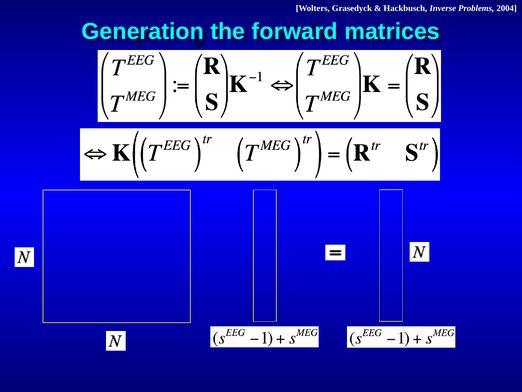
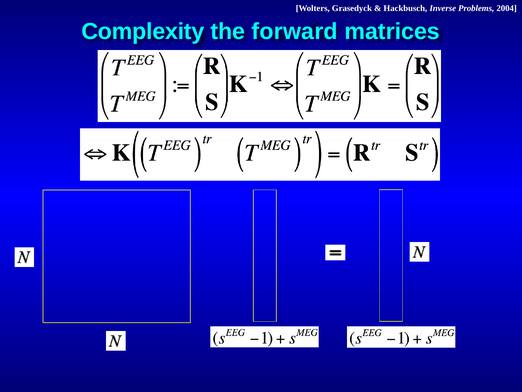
Generation: Generation -> Complexity (143, 31)
